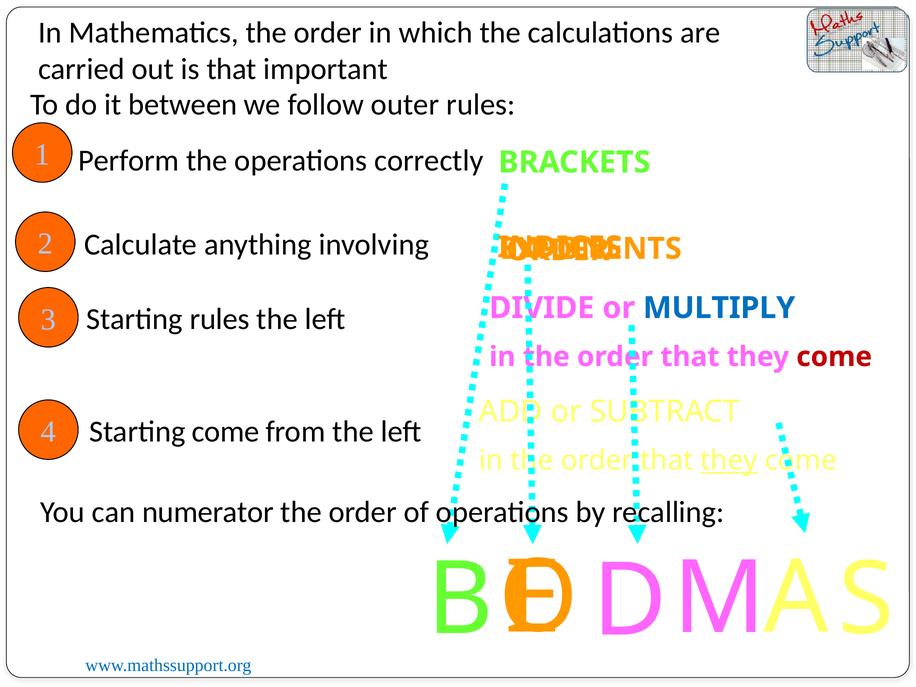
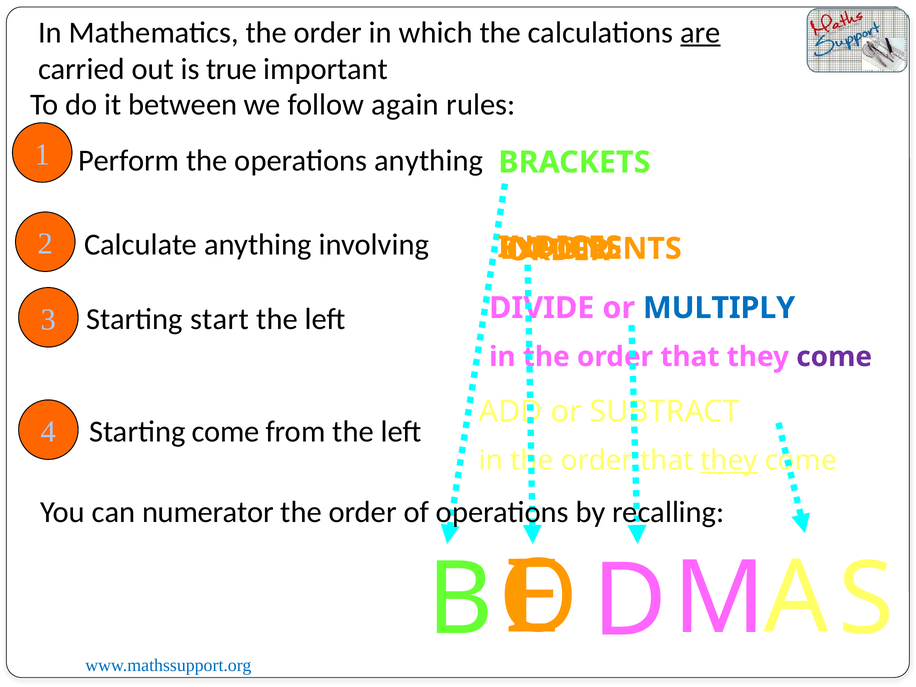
are underline: none -> present (700, 33)
is that: that -> true (232, 69)
outer: outer -> again (405, 104)
operations correctly: correctly -> anything (429, 160)
Starting rules: rules -> start (219, 319)
come colour: red -> purple (834, 357)
